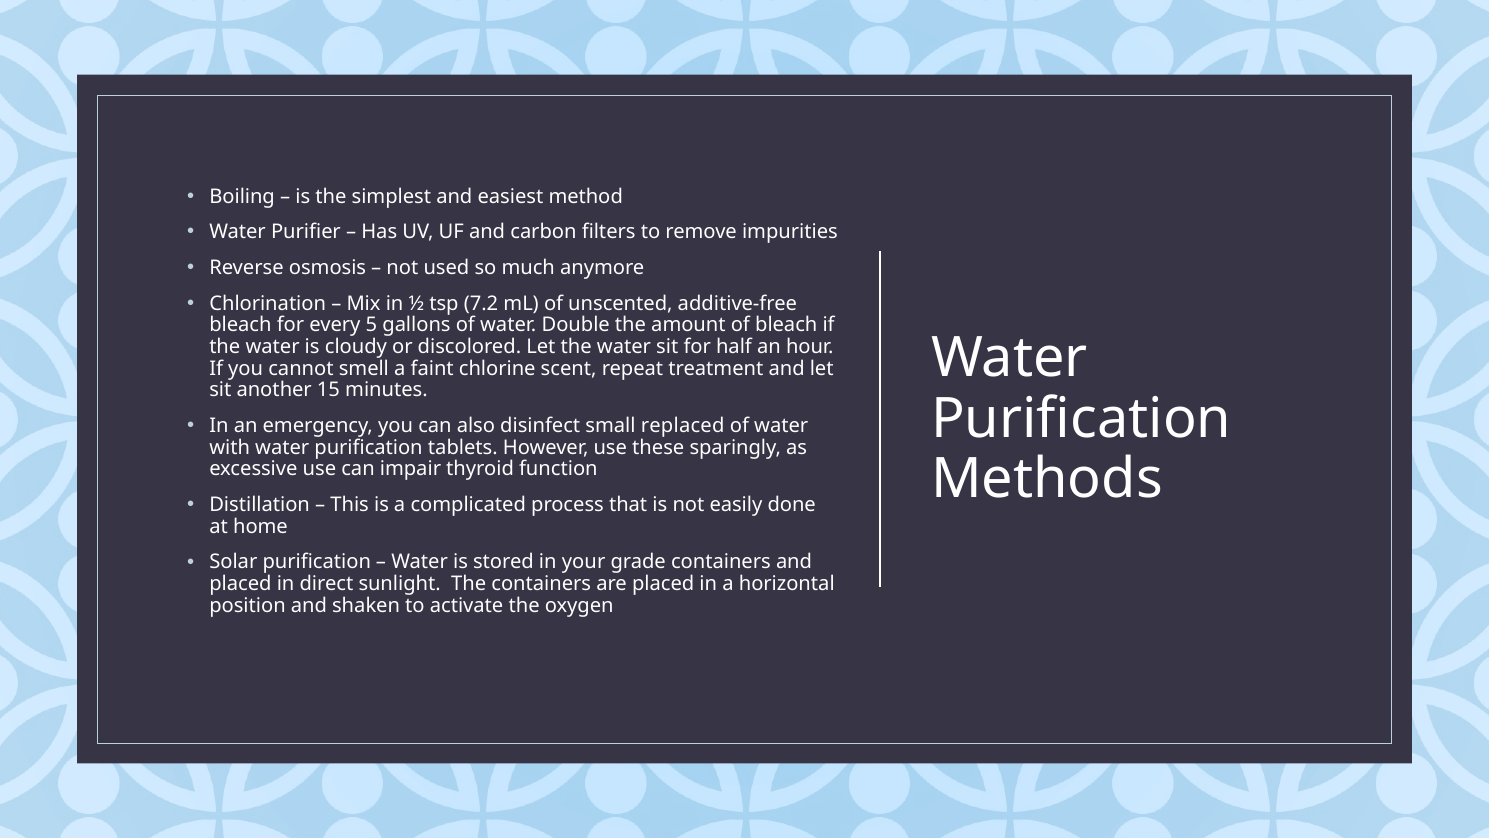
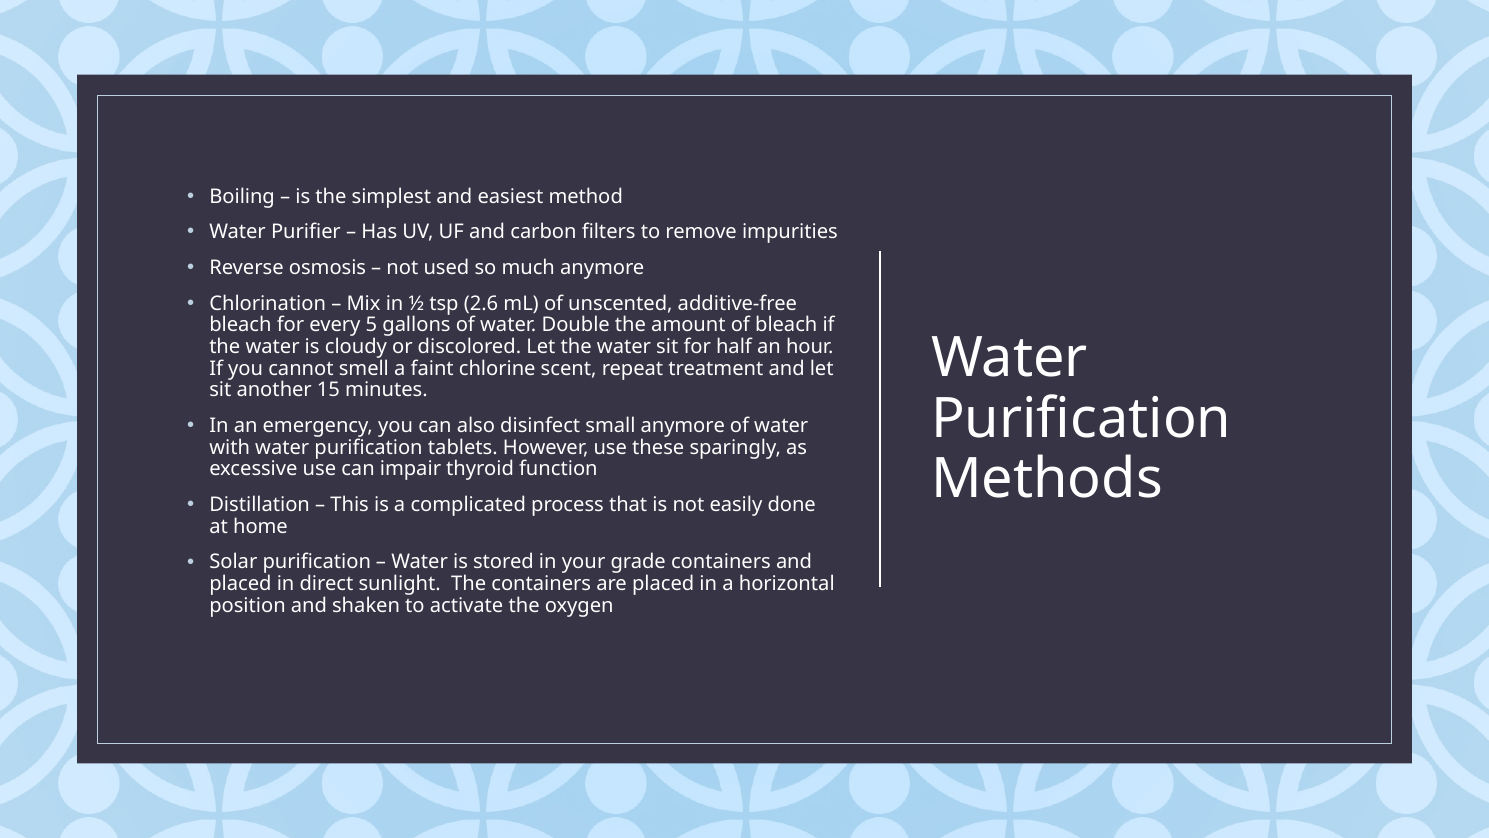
7.2: 7.2 -> 2.6 (481, 303)
small replaced: replaced -> anymore (683, 426)
